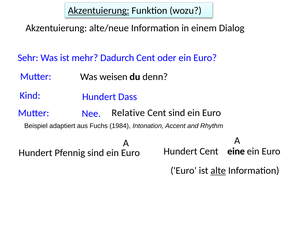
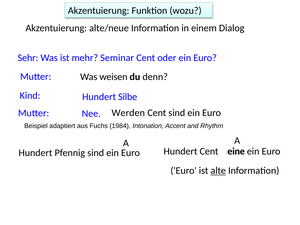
Akzentuierung underline: present -> none (99, 11)
Dadurch: Dadurch -> Seminar (117, 58)
Dass: Dass -> Silbe (128, 97)
Relative: Relative -> Werden (128, 113)
